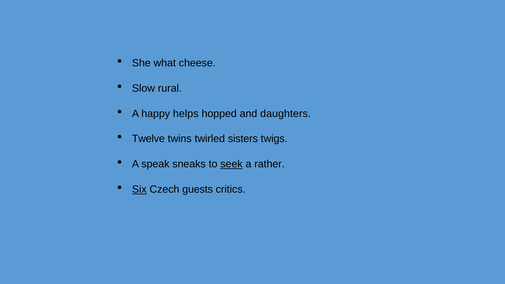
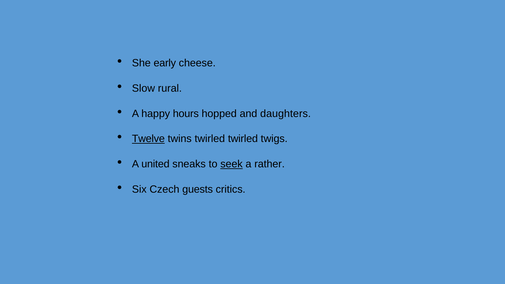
what: what -> early (165, 63)
helps: helps -> hours (186, 114)
Twelve underline: none -> present (148, 139)
twirled sisters: sisters -> twirled (243, 139)
speak: speak -> united (155, 164)
Six underline: present -> none (139, 189)
